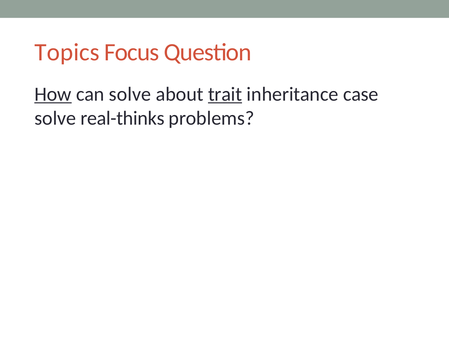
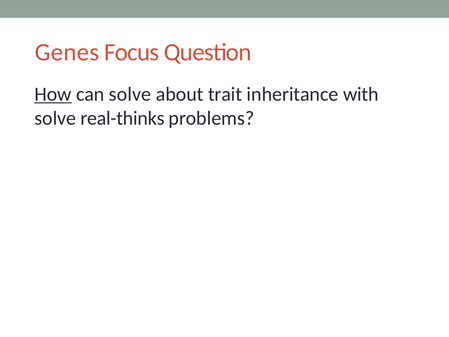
Topics: Topics -> Genes (67, 52)
trait underline: present -> none (225, 94)
case: case -> with (361, 94)
